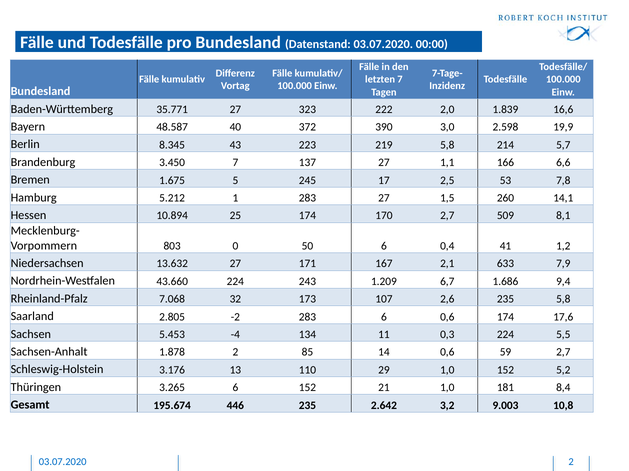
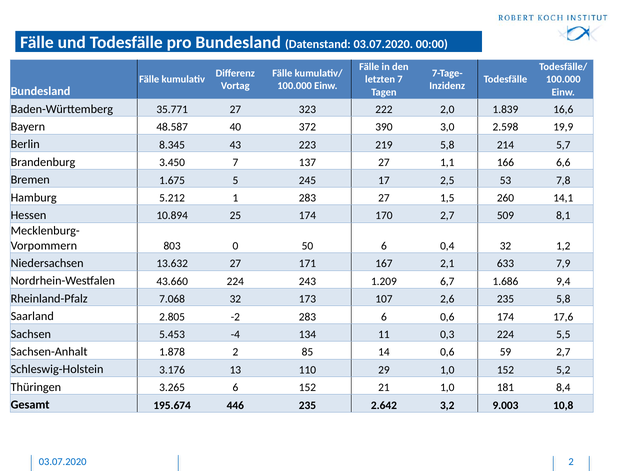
0,4 41: 41 -> 32 (506, 246)
